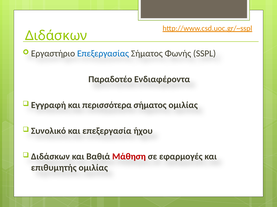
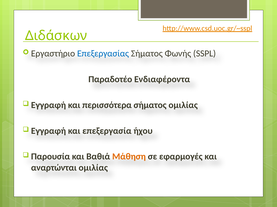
Συνολικό: Συνολικό -> Εγγραφή (48, 131)
Διδάσκων: Διδάσκων -> Παρουσία (50, 157)
Μάθηση colour: red -> orange (129, 157)
επιθυμητής: επιθυμητής -> αναρτώνται (54, 168)
